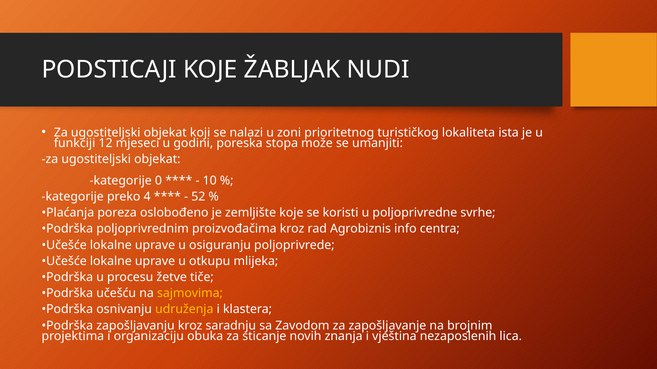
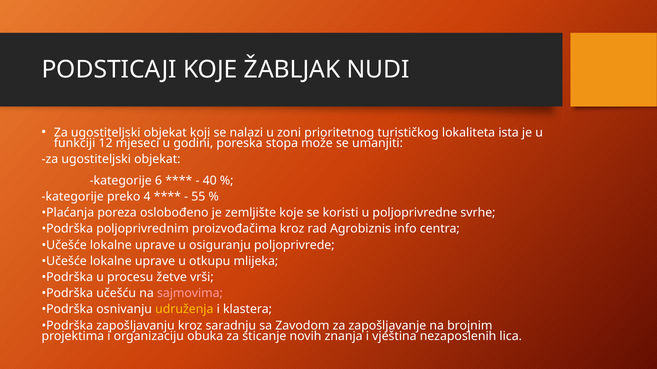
0: 0 -> 6 (159, 181)
10: 10 -> 40 (210, 181)
52: 52 -> 55 (198, 197)
tiče: tiče -> vrši (202, 278)
sajmovima colour: yellow -> pink (190, 294)
